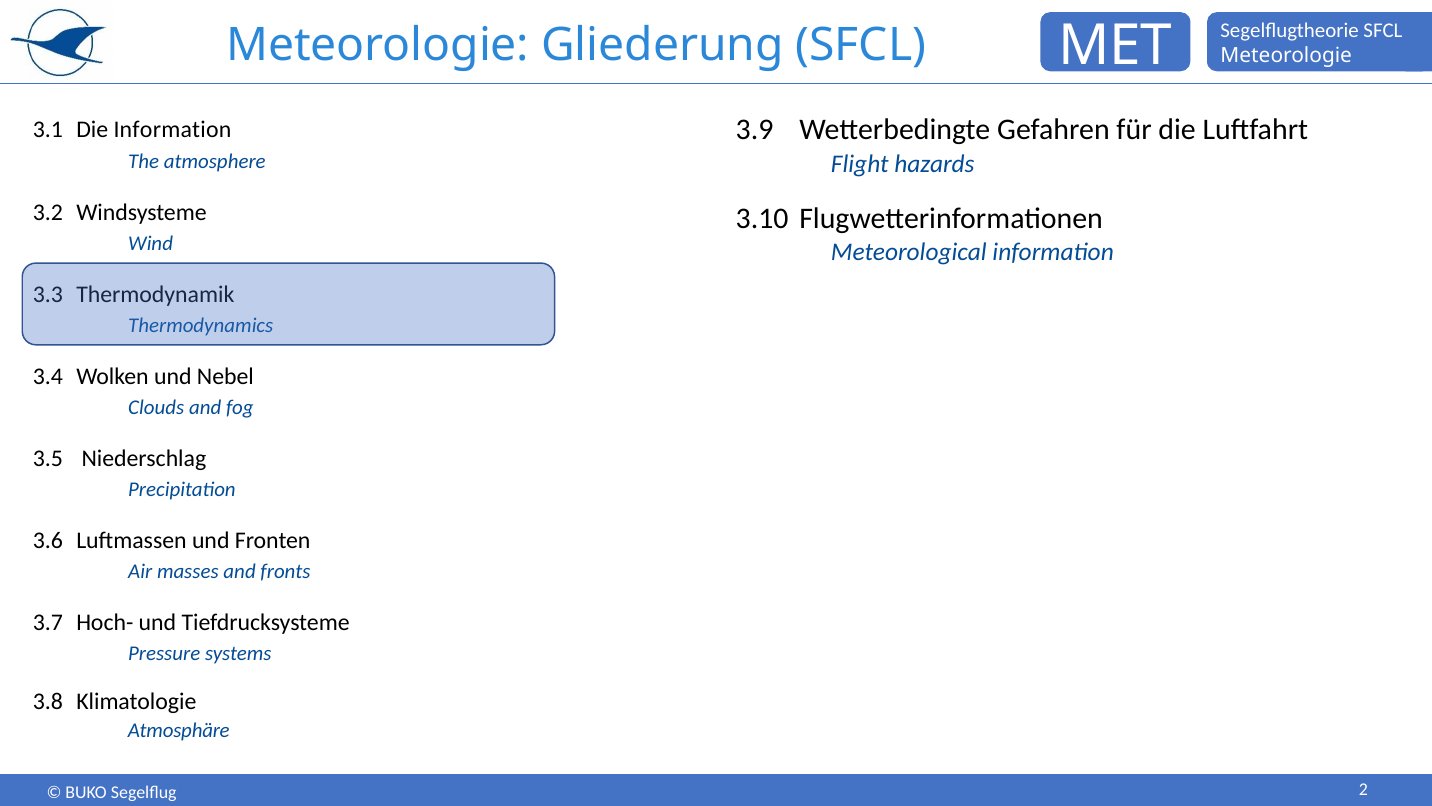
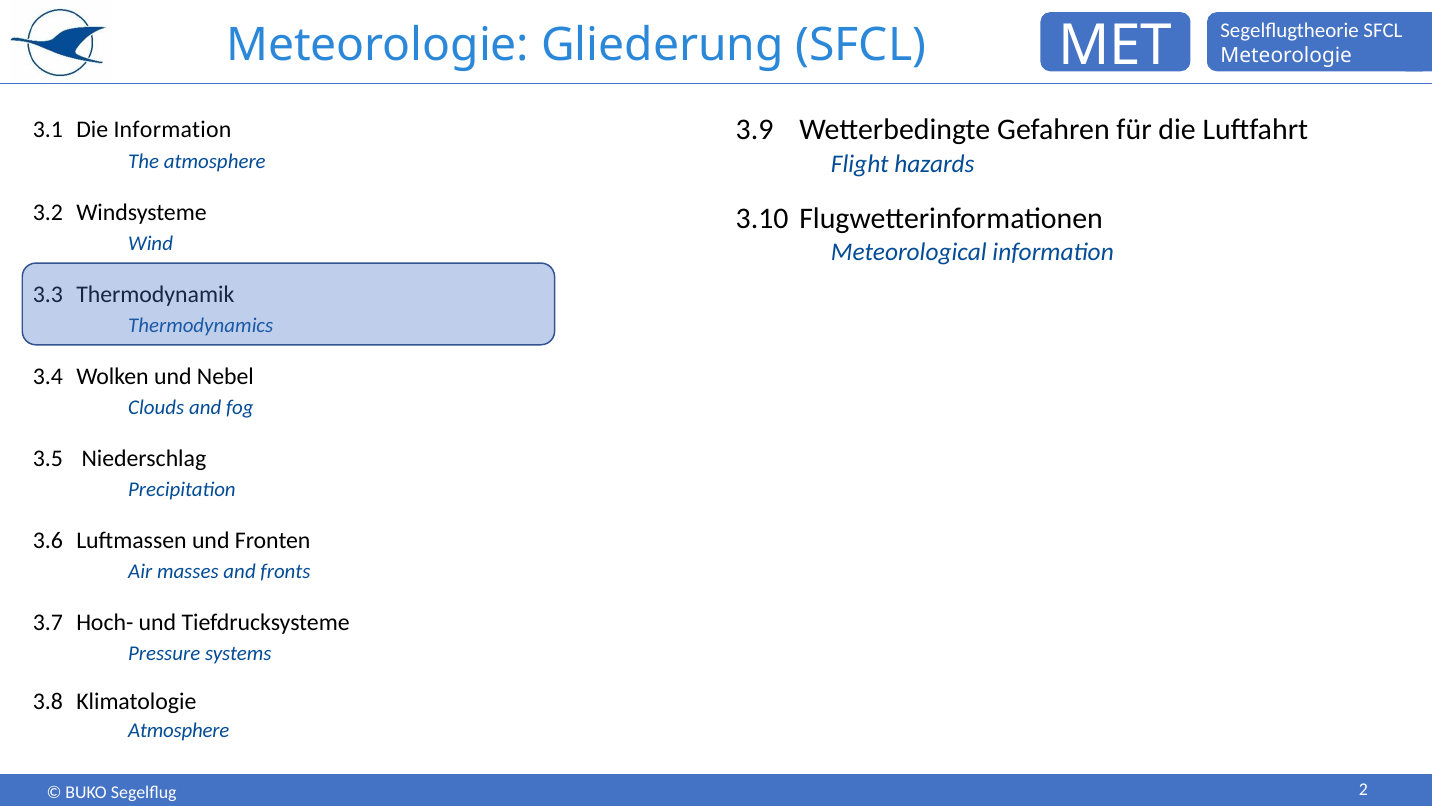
Atmosphäre: Atmosphäre -> Atmosphere (179, 730)
